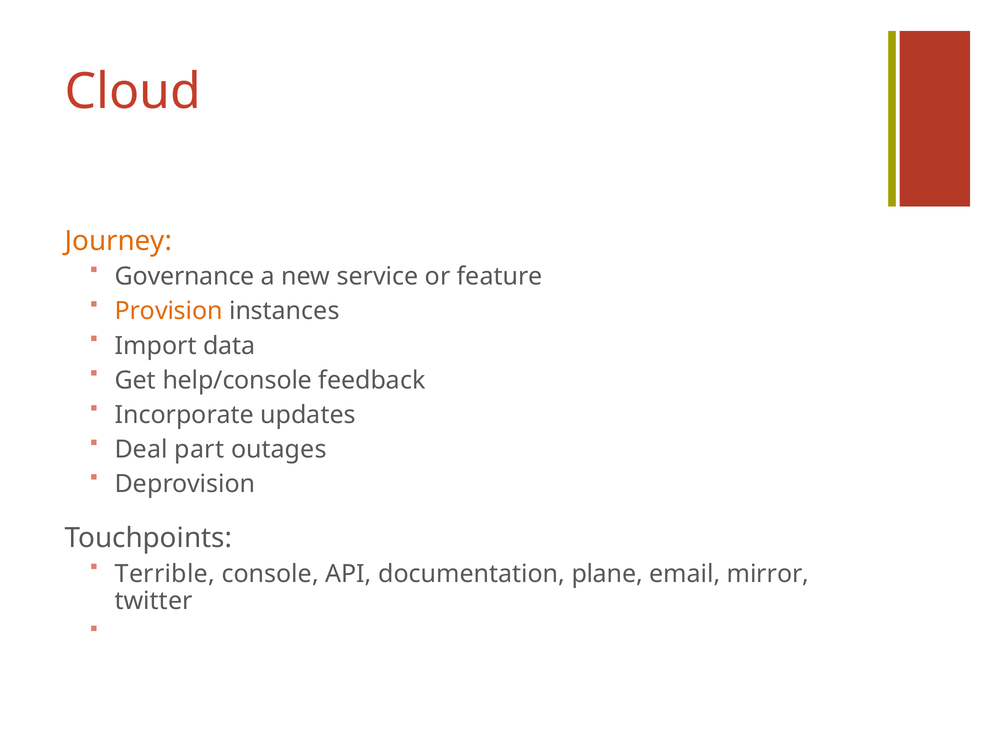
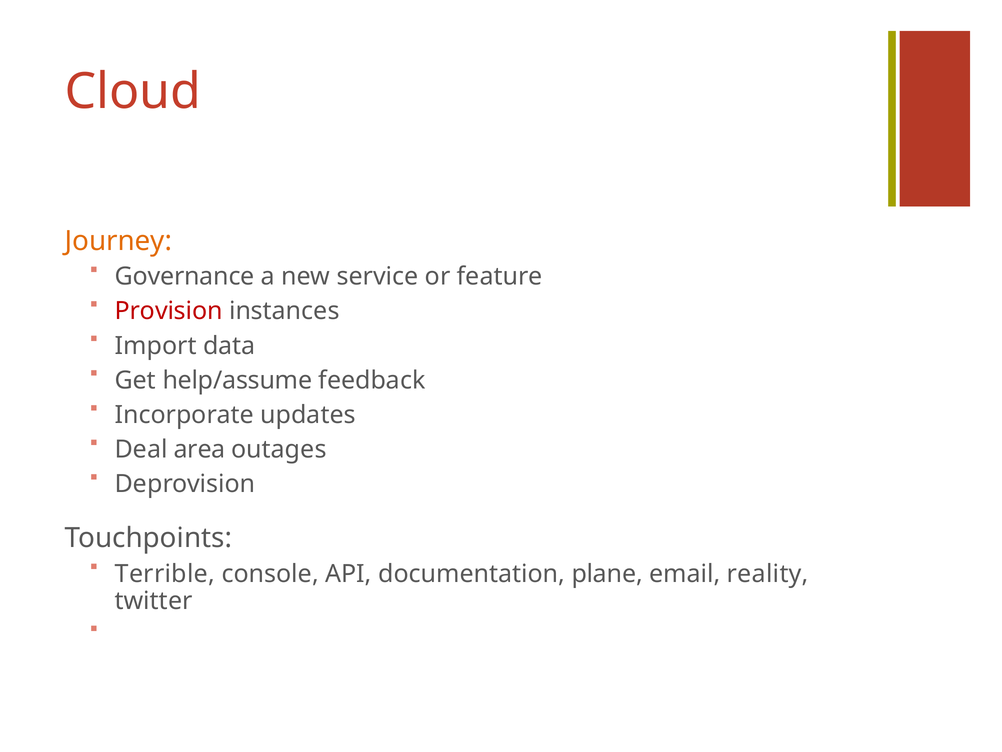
Provision colour: orange -> red (169, 311)
help/console: help/console -> help/assume (237, 380)
part: part -> area (200, 449)
mirror: mirror -> reality (768, 573)
